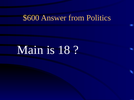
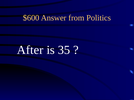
Main: Main -> After (30, 50)
18: 18 -> 35 (64, 50)
